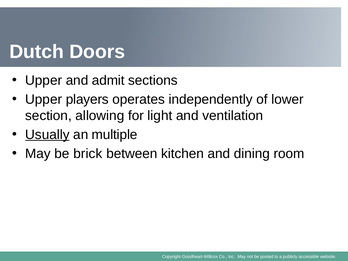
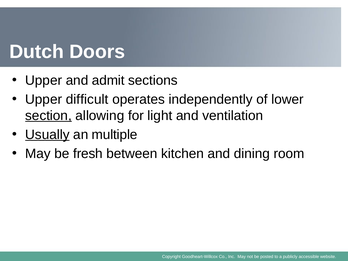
players: players -> difficult (87, 99)
section underline: none -> present (48, 116)
brick: brick -> fresh (88, 154)
